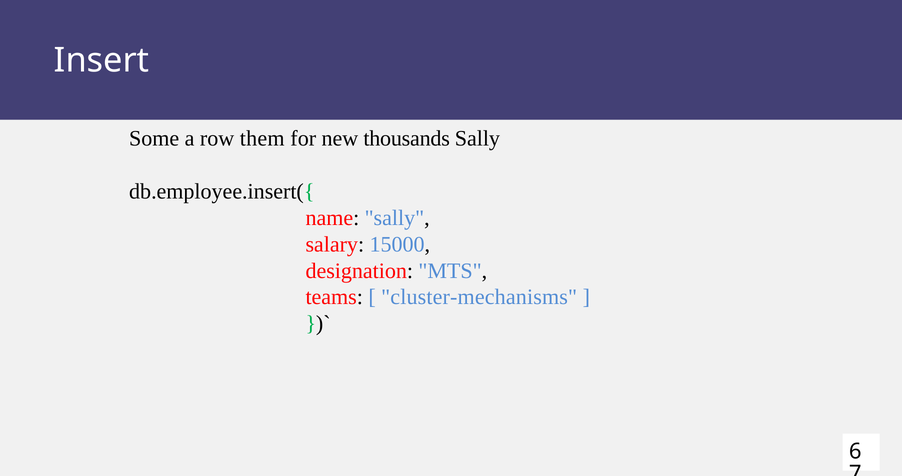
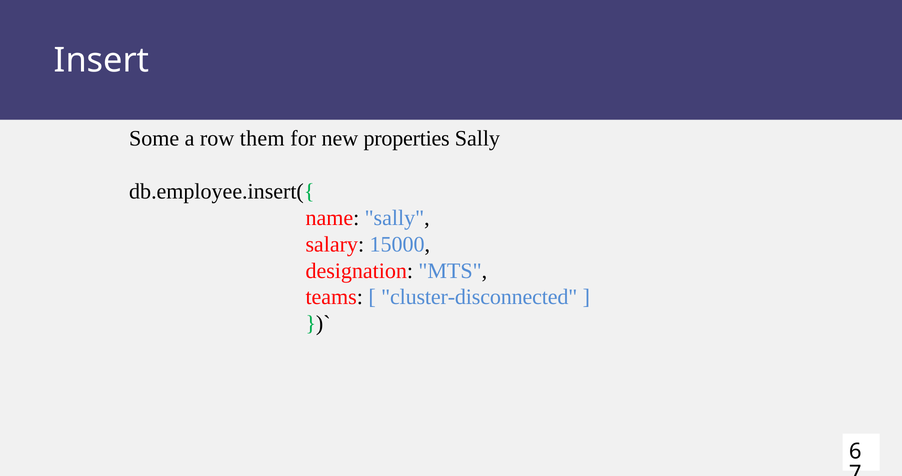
thousands: thousands -> properties (407, 139)
cluster-mechanisms: cluster-mechanisms -> cluster-disconnected (479, 297)
